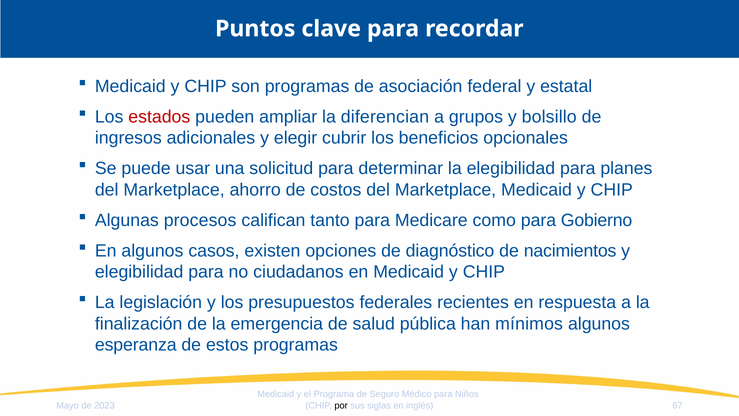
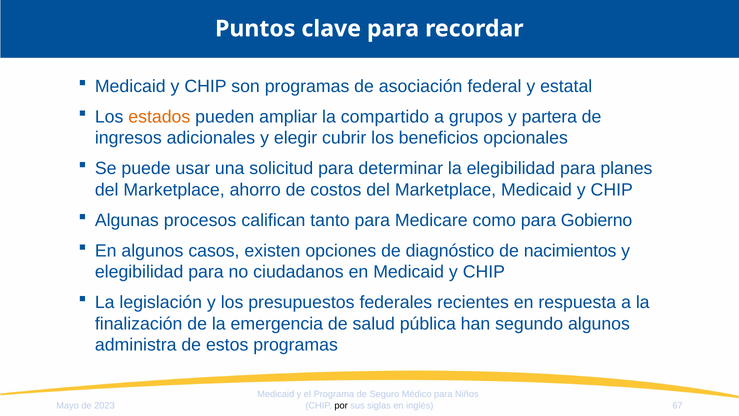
estados colour: red -> orange (159, 117)
diferencian: diferencian -> compartido (385, 117)
bolsillo: bolsillo -> partera (549, 117)
mínimos: mínimos -> segundo (529, 323)
esperanza: esperanza -> administra (136, 345)
